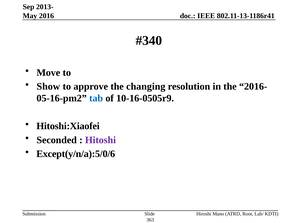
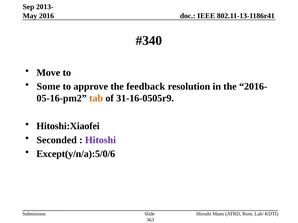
Show: Show -> Some (48, 87)
changing: changing -> feedback (146, 87)
tab colour: blue -> orange (96, 99)
10-16-0505r9: 10-16-0505r9 -> 31-16-0505r9 (145, 99)
